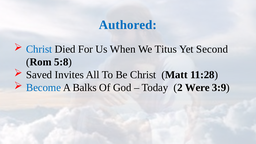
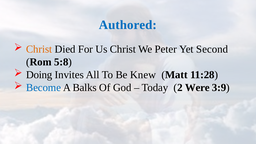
Christ colour: blue -> orange (39, 49)
Us When: When -> Christ (123, 49)
Titus: Titus -> Peter (166, 49)
Saved: Saved -> Doing (39, 75)
Be Christ: Christ -> Knew (143, 75)
